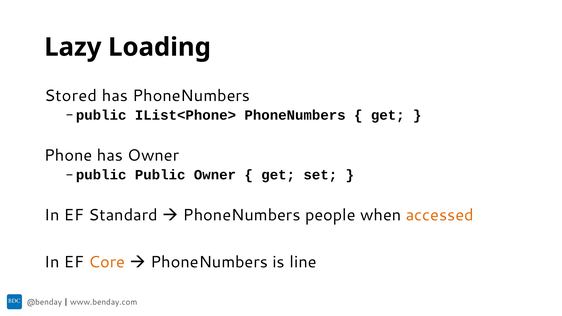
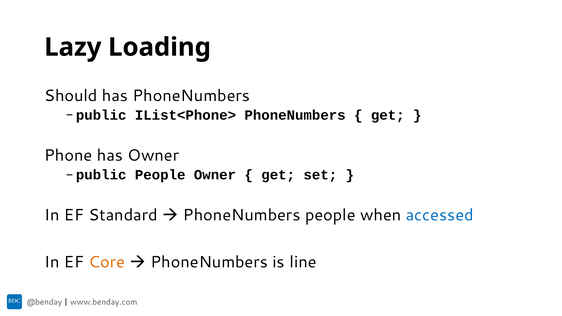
Stored: Stored -> Should (71, 96)
public Public: Public -> People (160, 175)
accessed colour: orange -> blue (440, 215)
